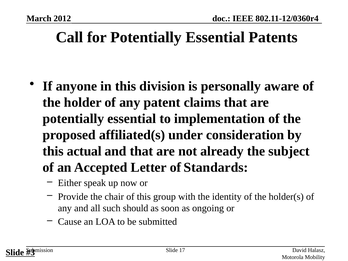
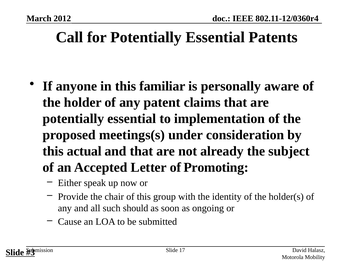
division: division -> familiar (162, 86)
affiliated(s: affiliated(s -> meetings(s (132, 135)
Standards: Standards -> Promoting (216, 167)
